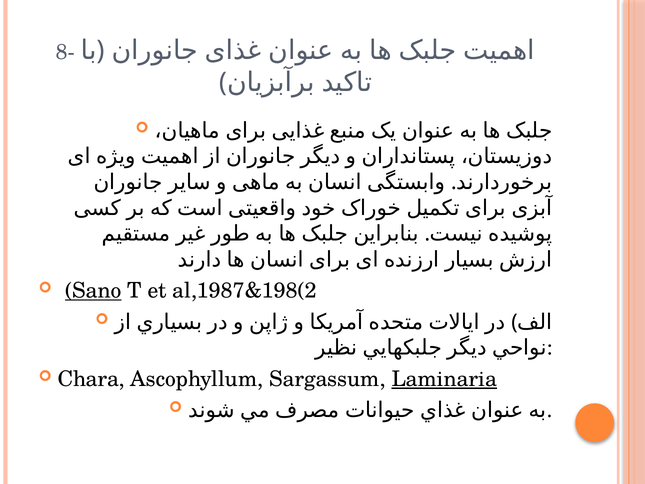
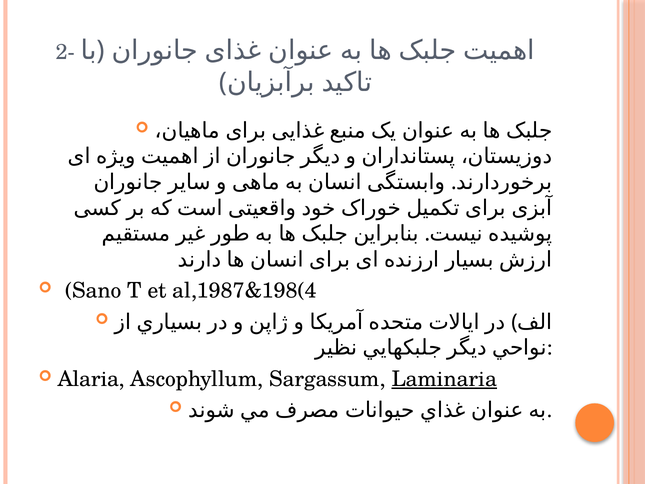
8-: 8- -> 2- (65, 52)
Sano underline: present -> none (93, 291)
al,1987&198(2: al,1987&198(2 -> al,1987&198(4 (245, 291)
Chara: Chara -> Alaria (91, 379)
